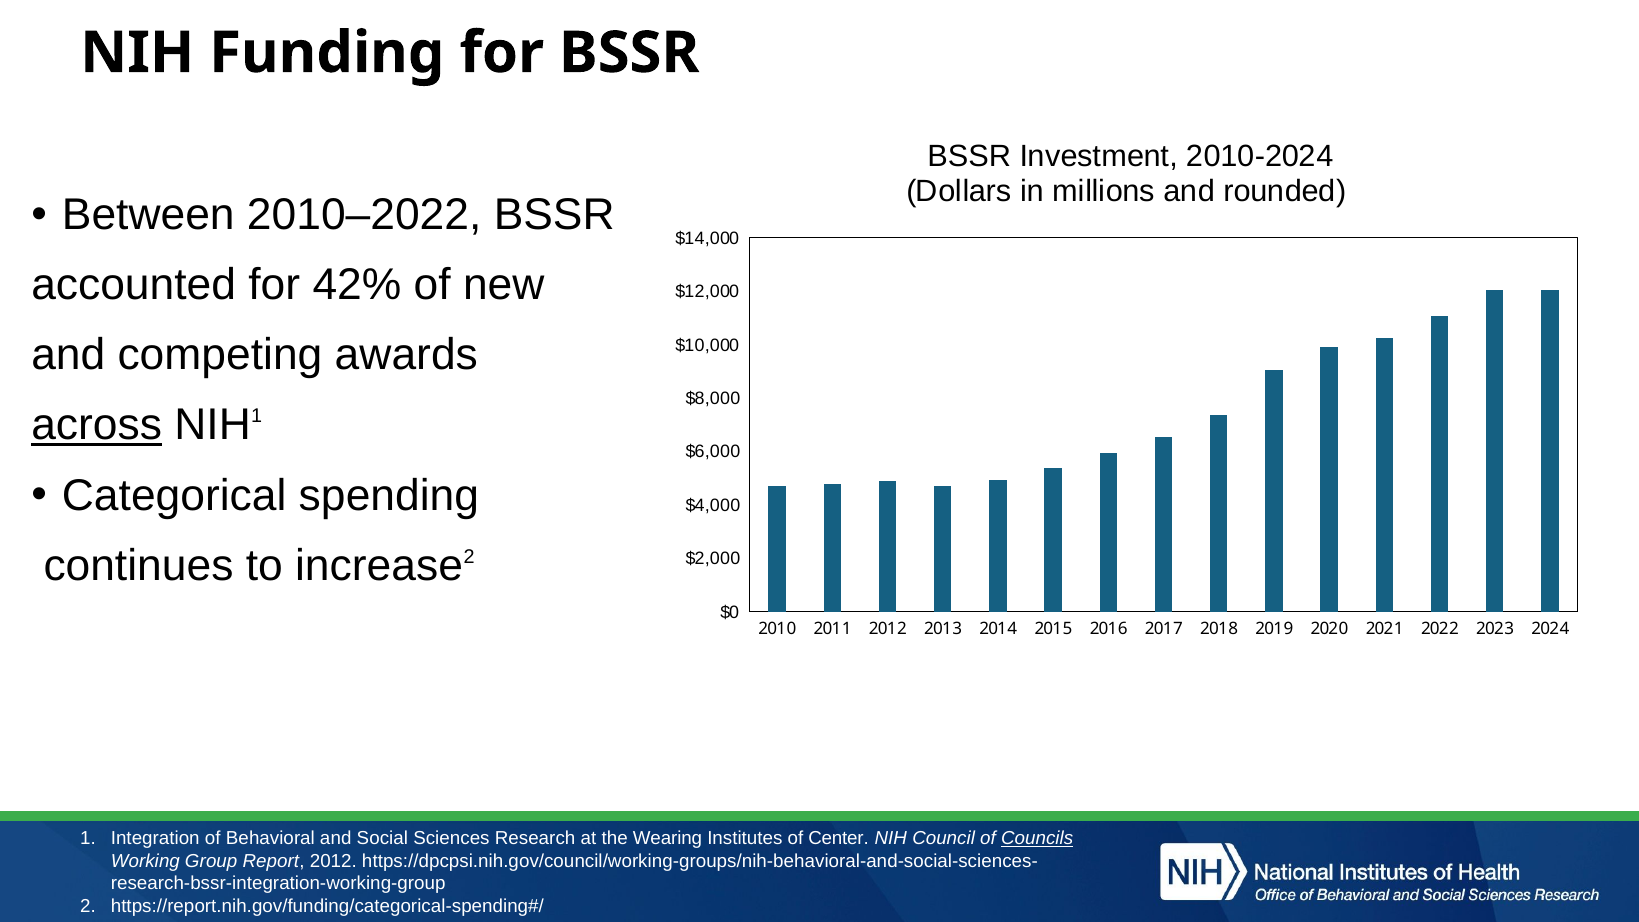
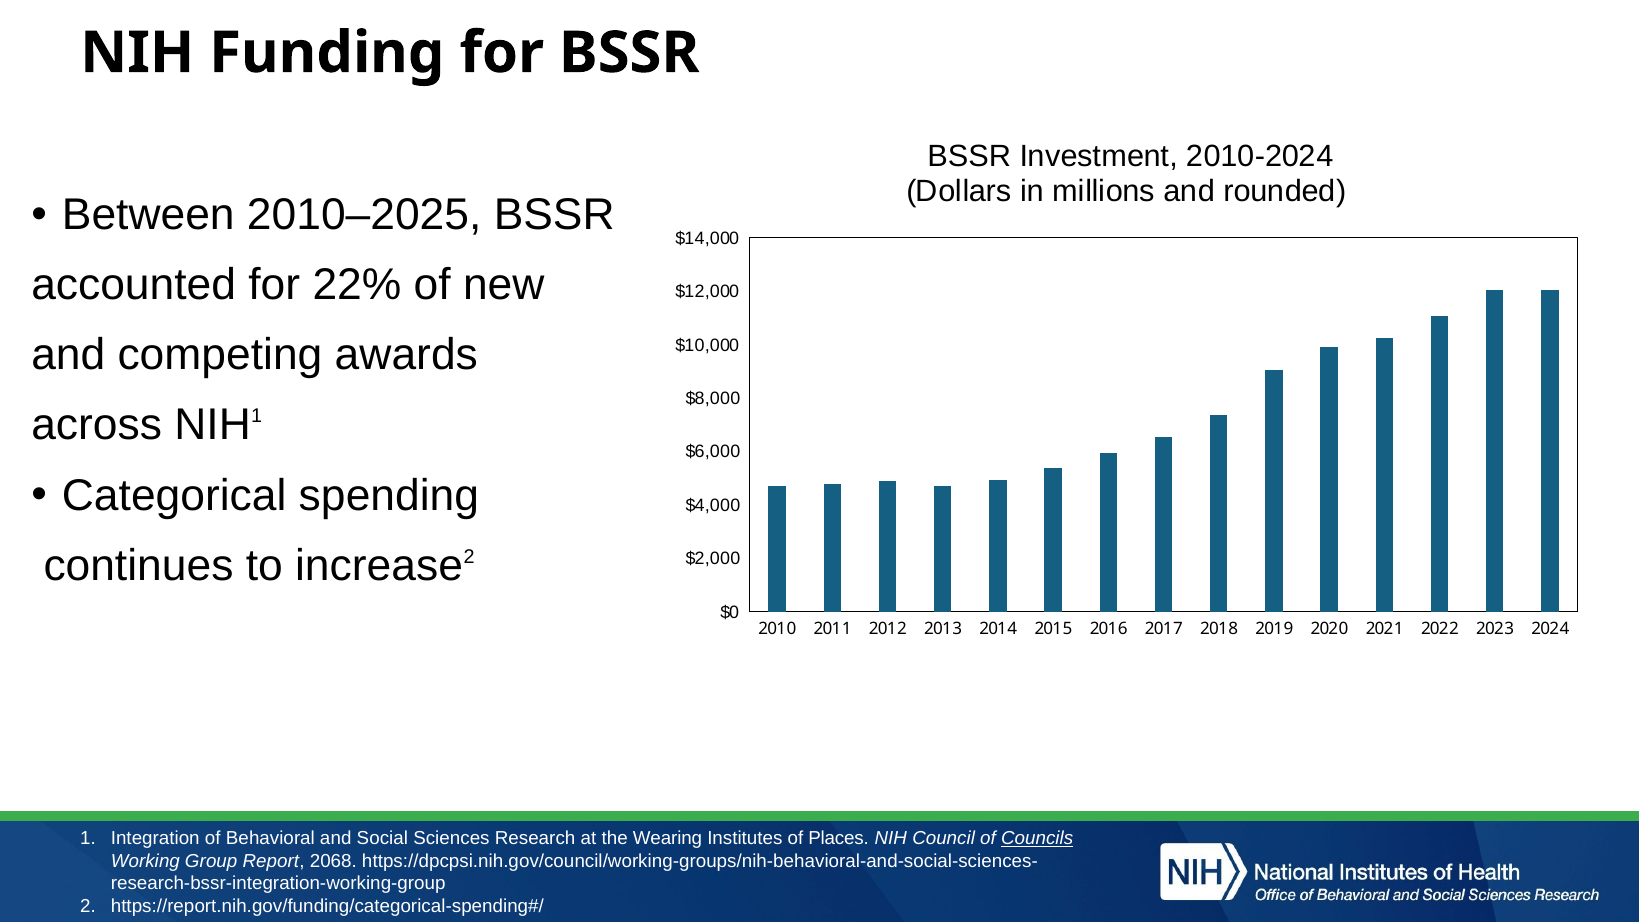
2010–2022: 2010–2022 -> 2010–2025 (364, 215)
42%: 42% -> 22% (357, 285)
across underline: present -> none (97, 425)
Center: Center -> Places (839, 838)
Report 2012: 2012 -> 2068 (333, 861)
